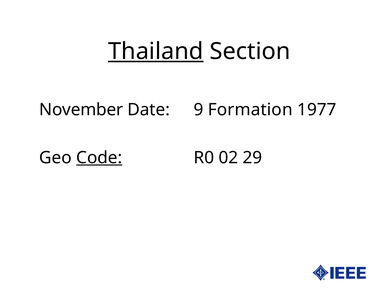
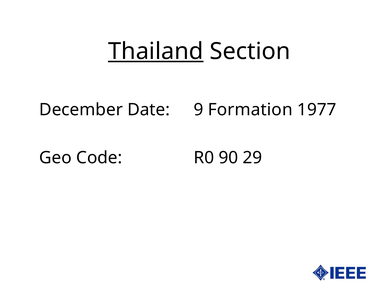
November: November -> December (81, 110)
Code underline: present -> none (99, 158)
02: 02 -> 90 (228, 158)
